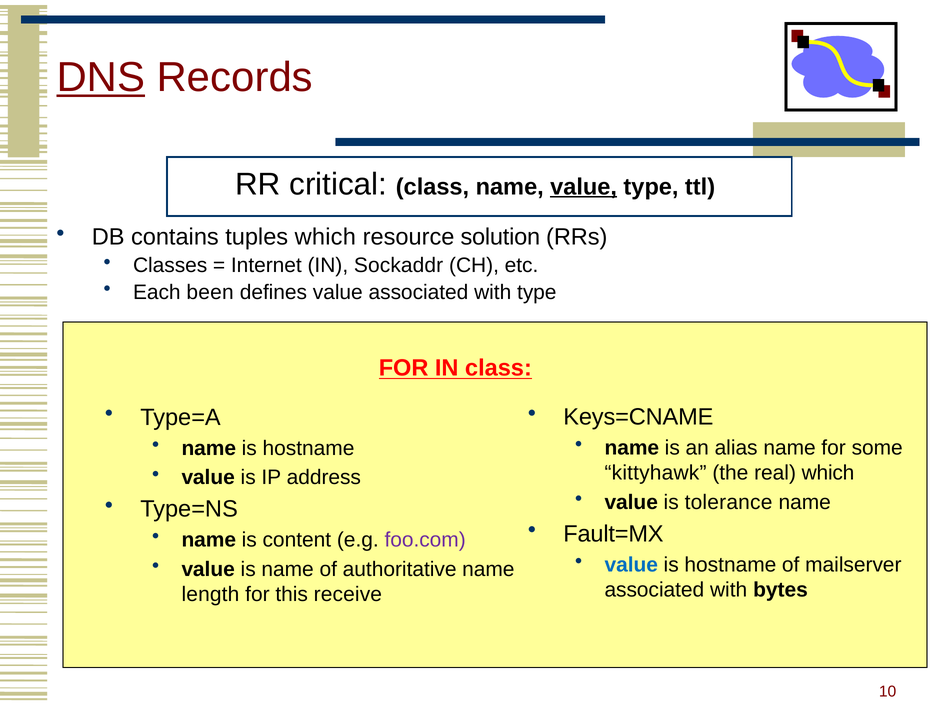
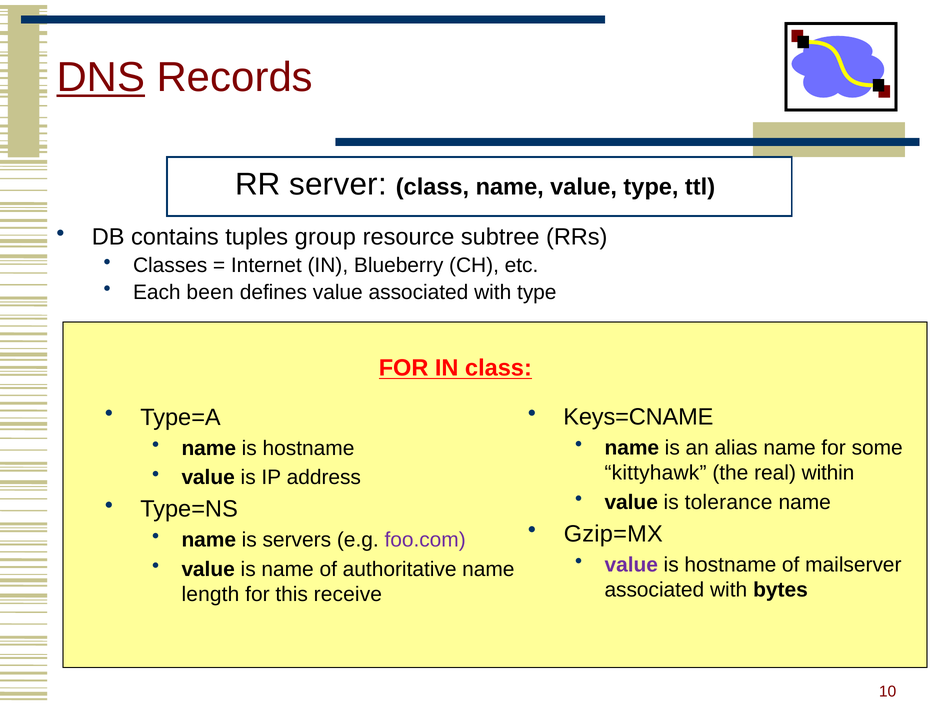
critical: critical -> server (338, 184)
value underline: present -> none (584, 187)
tuples which: which -> group (325, 237)
solution: solution -> subtree (500, 237)
Sockaddr: Sockaddr -> Blueberry (399, 265)
real which: which -> within (828, 473)
Fault=MX: Fault=MX -> Gzip=MX (613, 534)
content: content -> servers (297, 540)
value colour: blue -> purple (631, 565)
